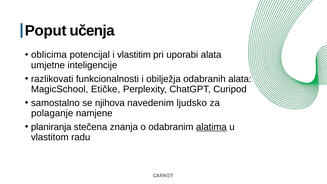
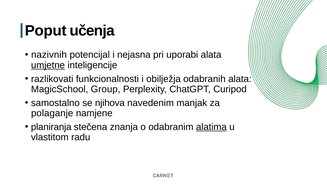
oblicima: oblicima -> nazivnih (49, 55)
vlastitim: vlastitim -> nejasna (134, 55)
umjetne underline: none -> present (48, 65)
Etičke: Etičke -> Group (106, 89)
ljudsko: ljudsko -> manjak (192, 103)
